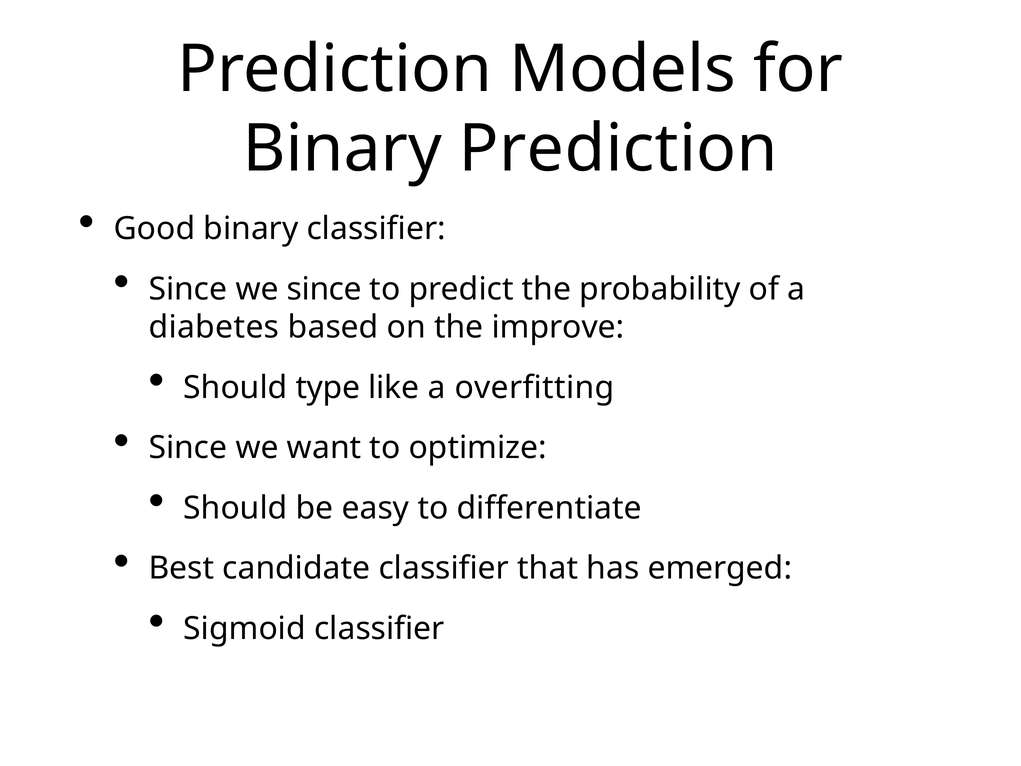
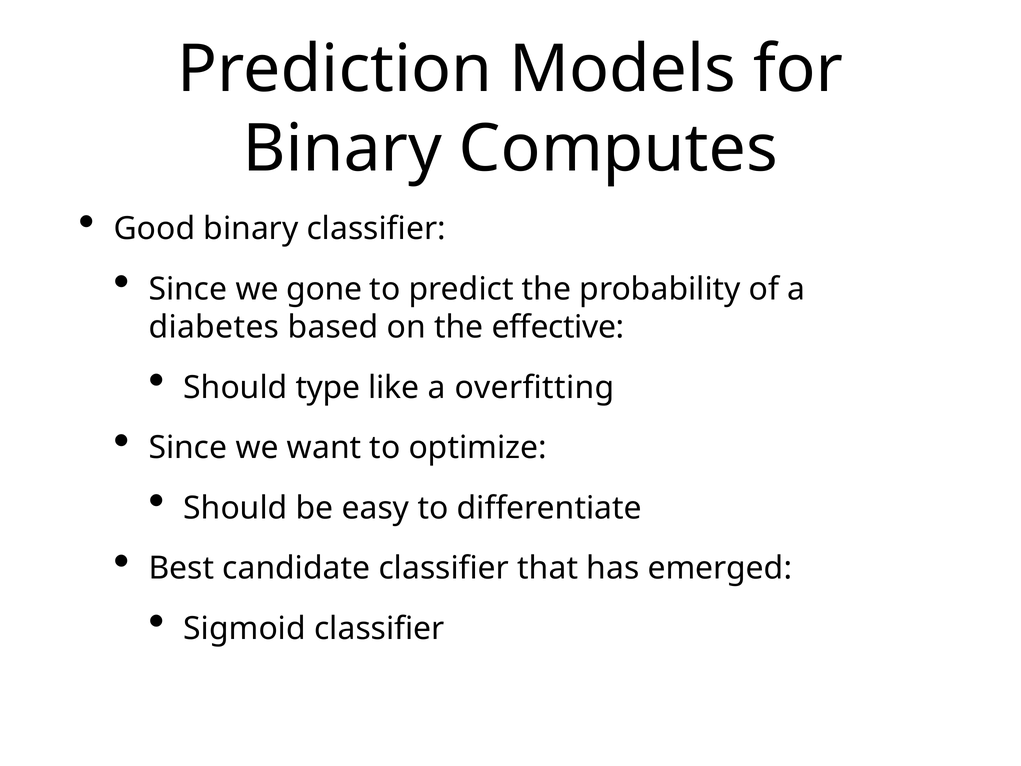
Binary Prediction: Prediction -> Computes (618, 149)
we since: since -> gone (324, 289)
improve: improve -> effective (558, 327)
